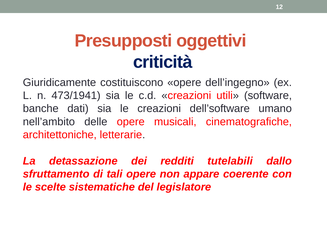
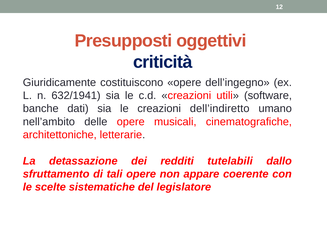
473/1941: 473/1941 -> 632/1941 (76, 96)
dell’software: dell’software -> dell’indiretto (220, 109)
